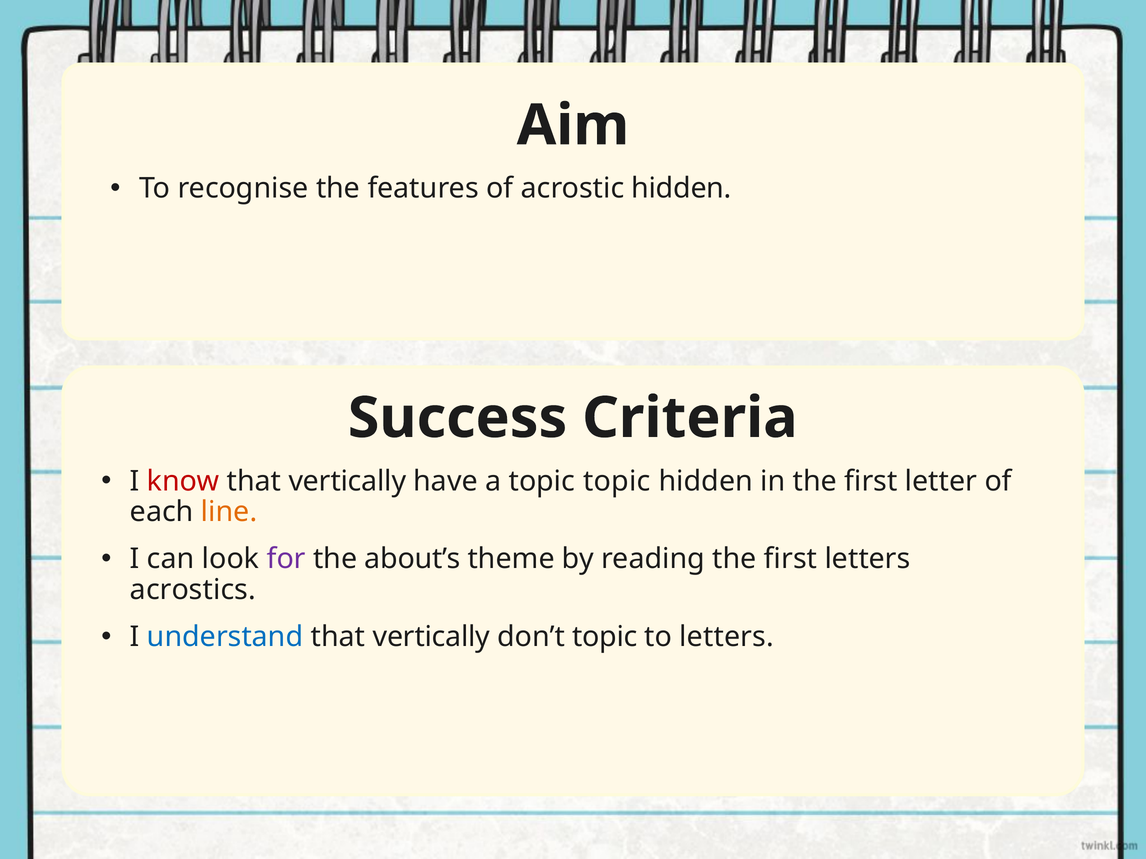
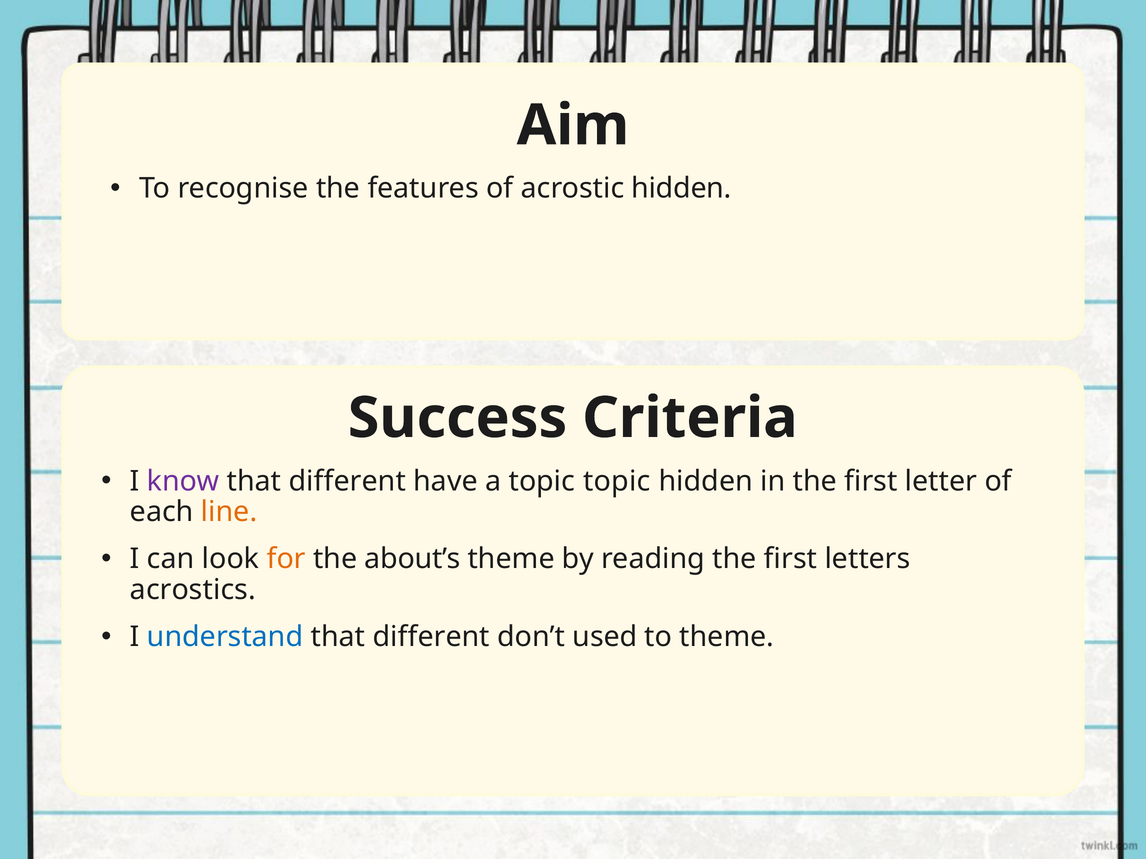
know colour: red -> purple (183, 481)
vertically: vertically -> different (347, 481)
for colour: purple -> orange (286, 559)
vertically: vertically -> different (431, 637)
don’t topic: topic -> used (605, 637)
to letters: letters -> theme (727, 637)
